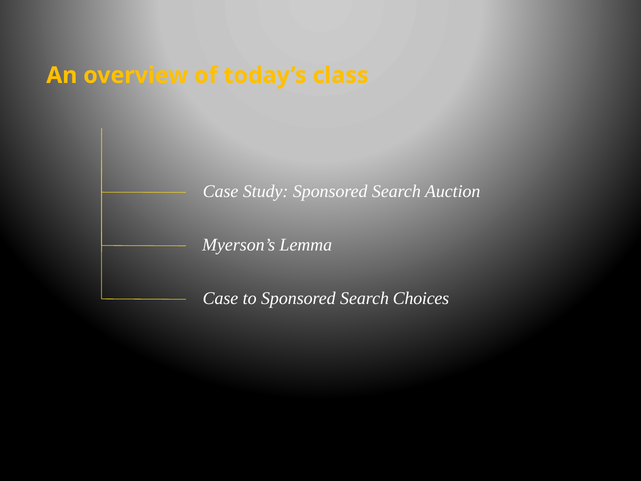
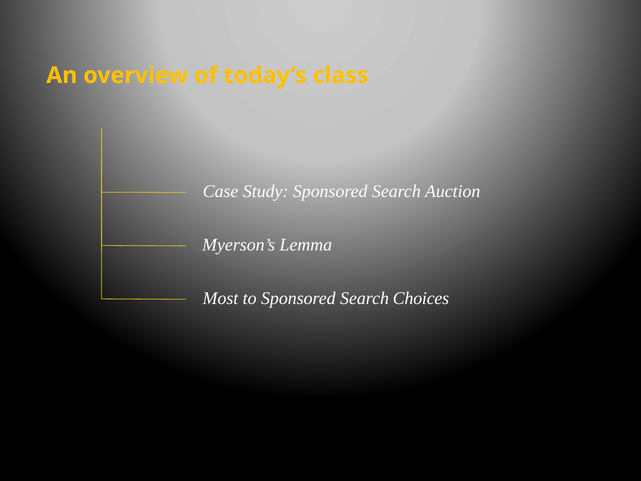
Case: Case -> Most (220, 298)
